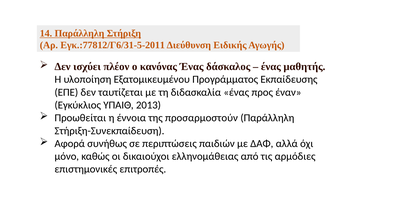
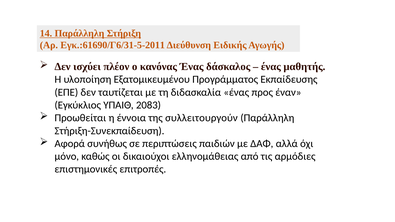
Εγκ.:77812/Γ6/31-5-2011: Εγκ.:77812/Γ6/31-5-2011 -> Εγκ.:61690/Γ6/31-5-2011 (113, 45)
2013: 2013 -> 2083 (148, 105)
προσαρμοστούν: προσαρμοστούν -> συλλειτουργούν (201, 118)
